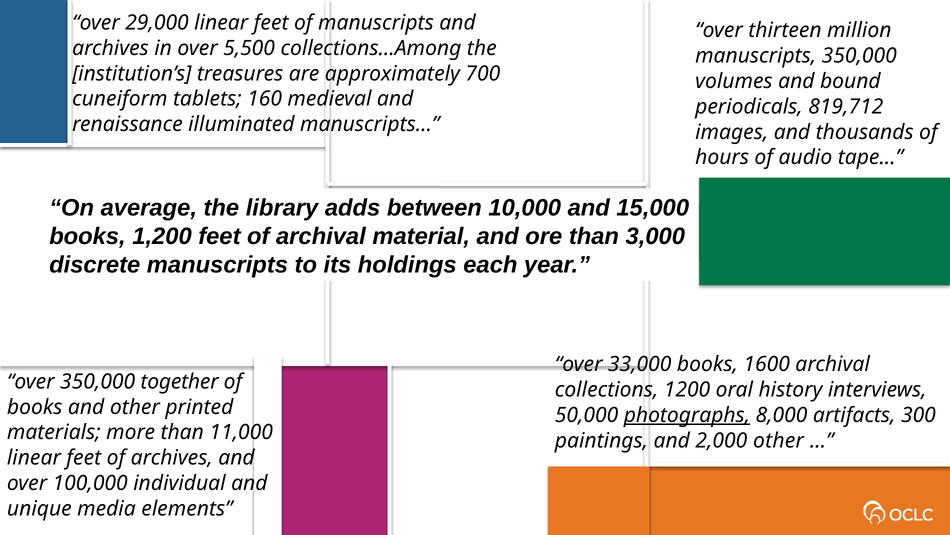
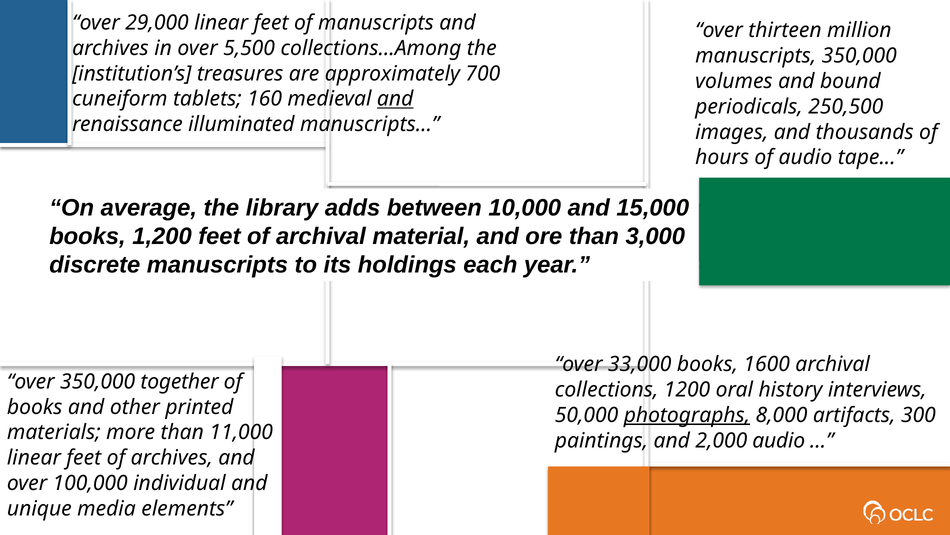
and underline: none -> present (395, 99)
819,712: 819,712 -> 250,500 (846, 107)
2,000 other: other -> audio (779, 440)
